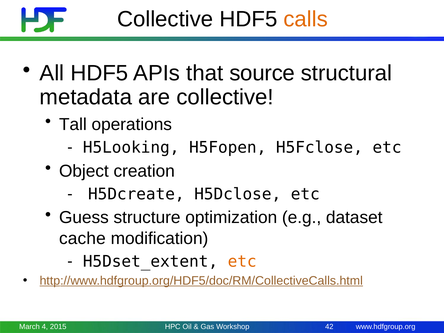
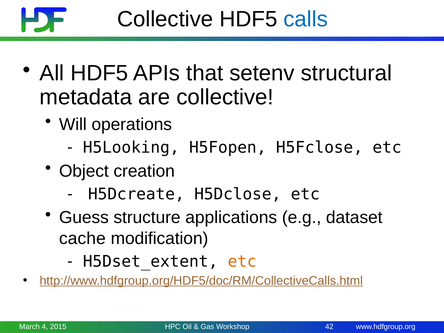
calls colour: orange -> blue (306, 19)
source: source -> setenv (262, 73)
Tall: Tall -> Will (73, 124)
optimization: optimization -> applications (231, 218)
